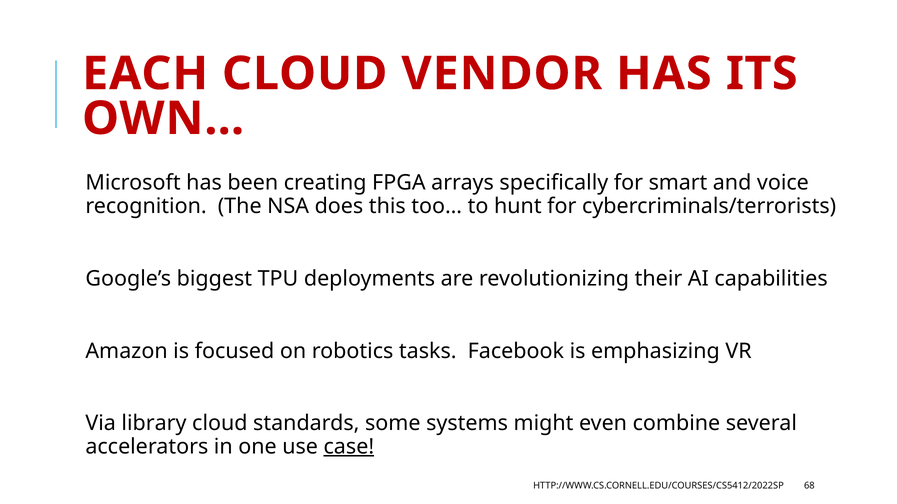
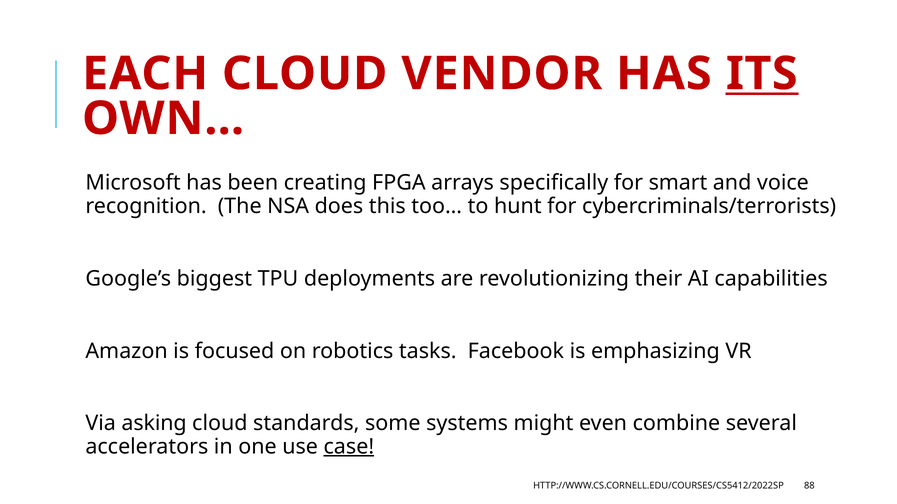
ITS underline: none -> present (762, 74)
library: library -> asking (154, 424)
68: 68 -> 88 (809, 486)
